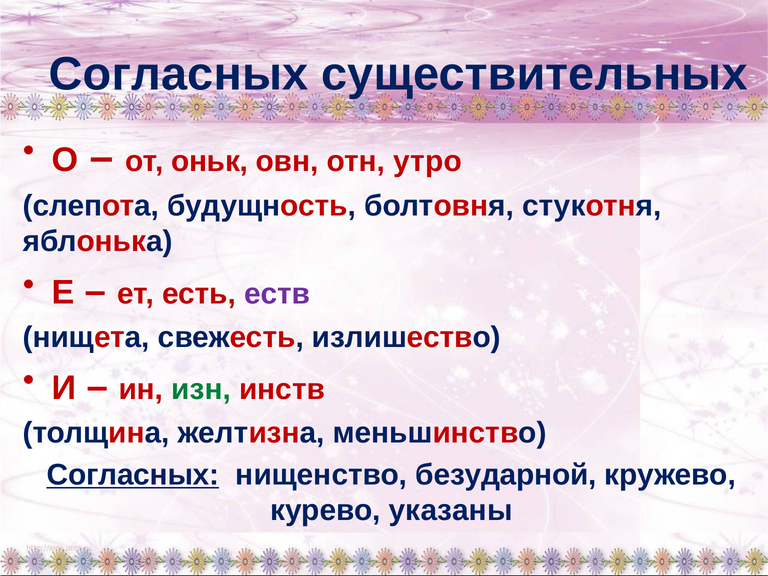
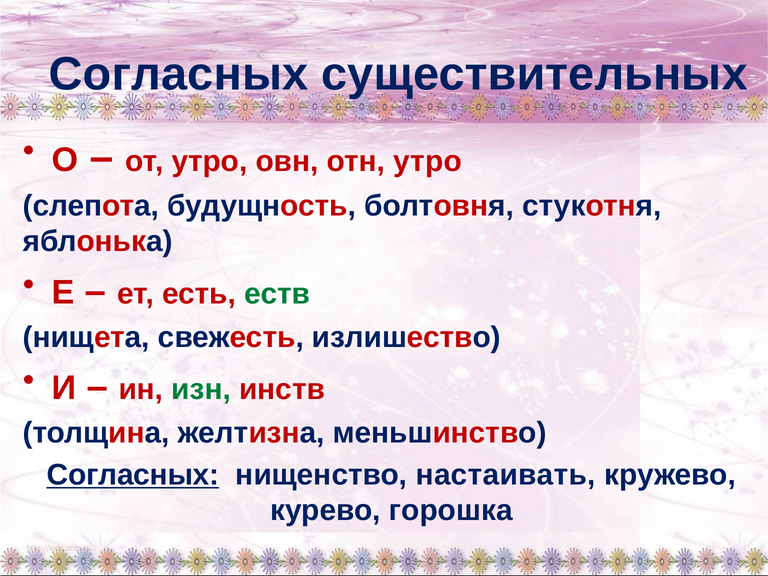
от оньк: оньк -> утро (210, 161)
еств colour: purple -> green (277, 294)
безударной: безударной -> настаивать (506, 475)
указаны: указаны -> горошка (451, 511)
